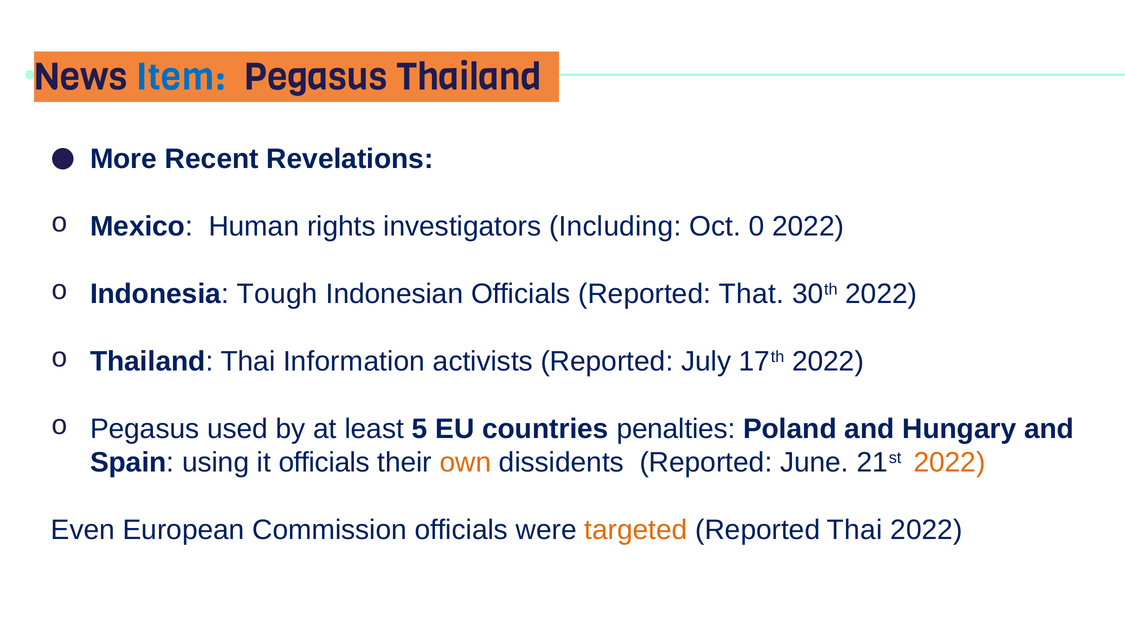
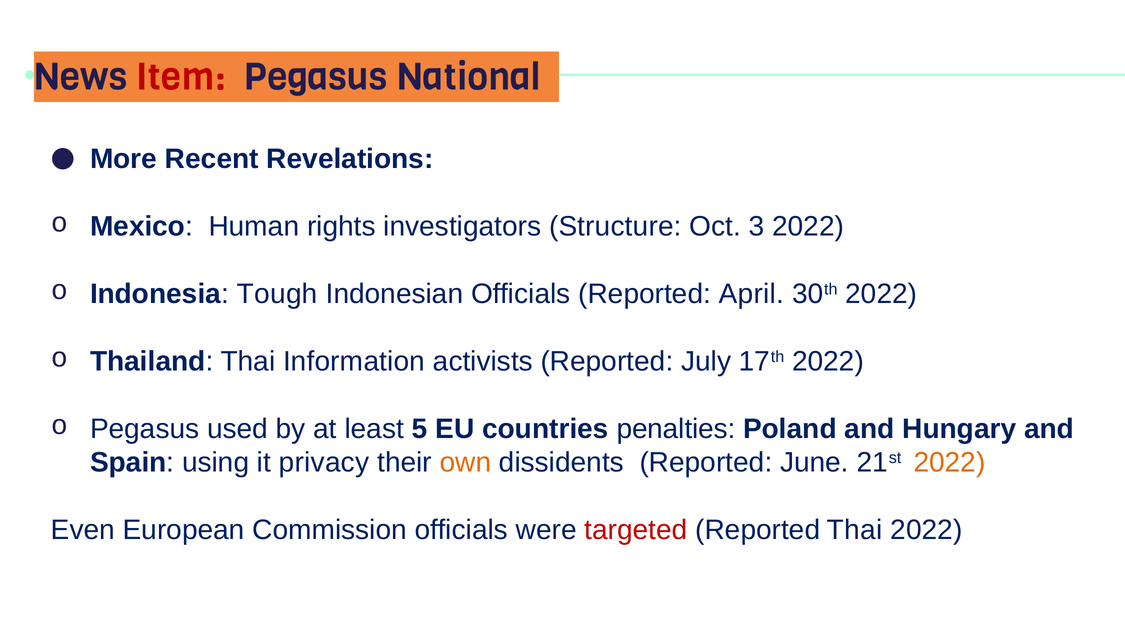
Item colour: blue -> red (181, 77)
Pegasus Thailand: Thailand -> National (469, 77)
Including: Including -> Structure (615, 226)
0: 0 -> 3 (757, 226)
That: That -> April (751, 294)
it officials: officials -> privacy (324, 463)
targeted colour: orange -> red (636, 530)
